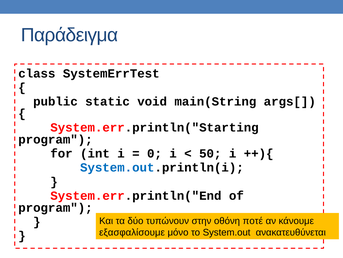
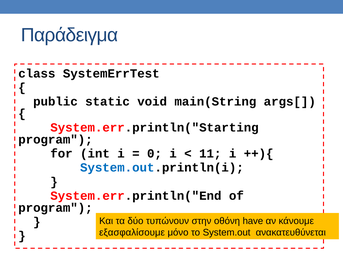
50: 50 -> 11 (210, 153)
ποτέ: ποτέ -> have (253, 220)
